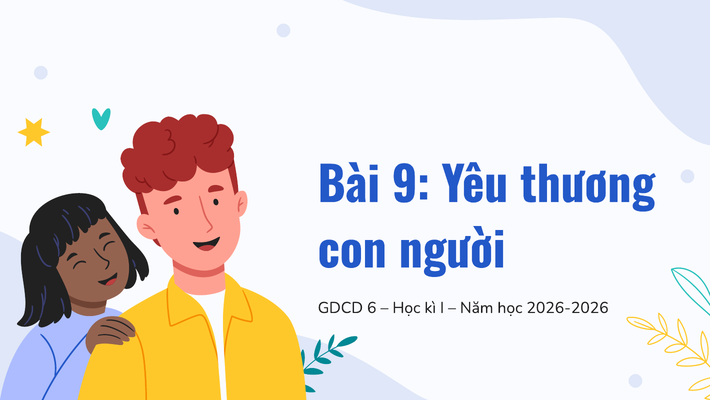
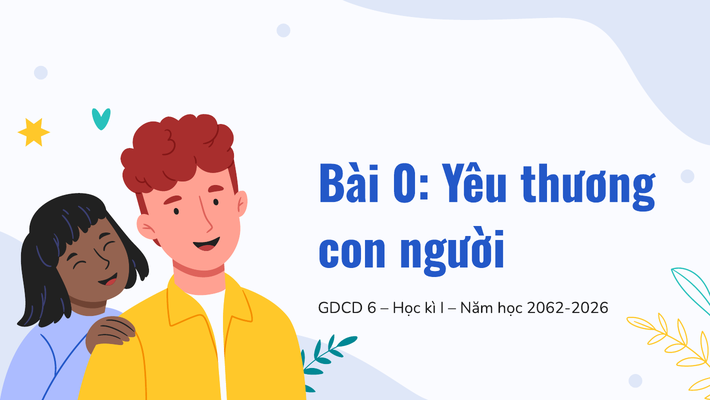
9: 9 -> 0 (411, 186)
2026-2026: 2026-2026 -> 2062-2026 (568, 307)
